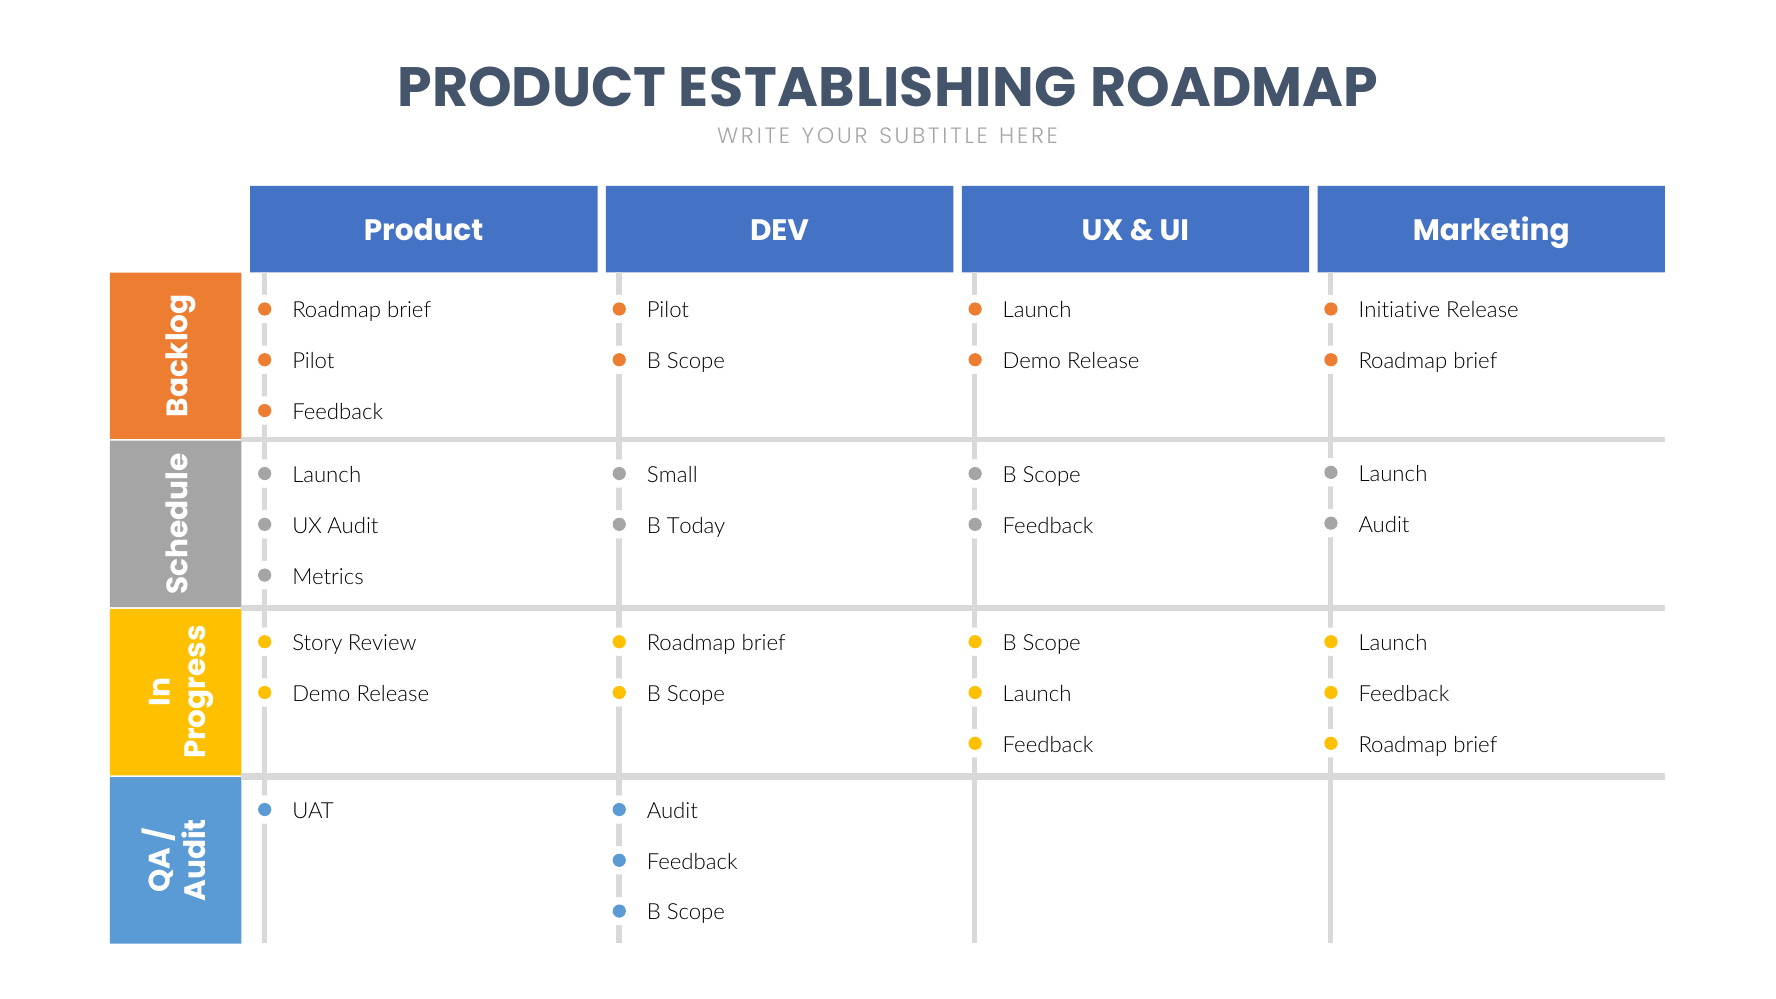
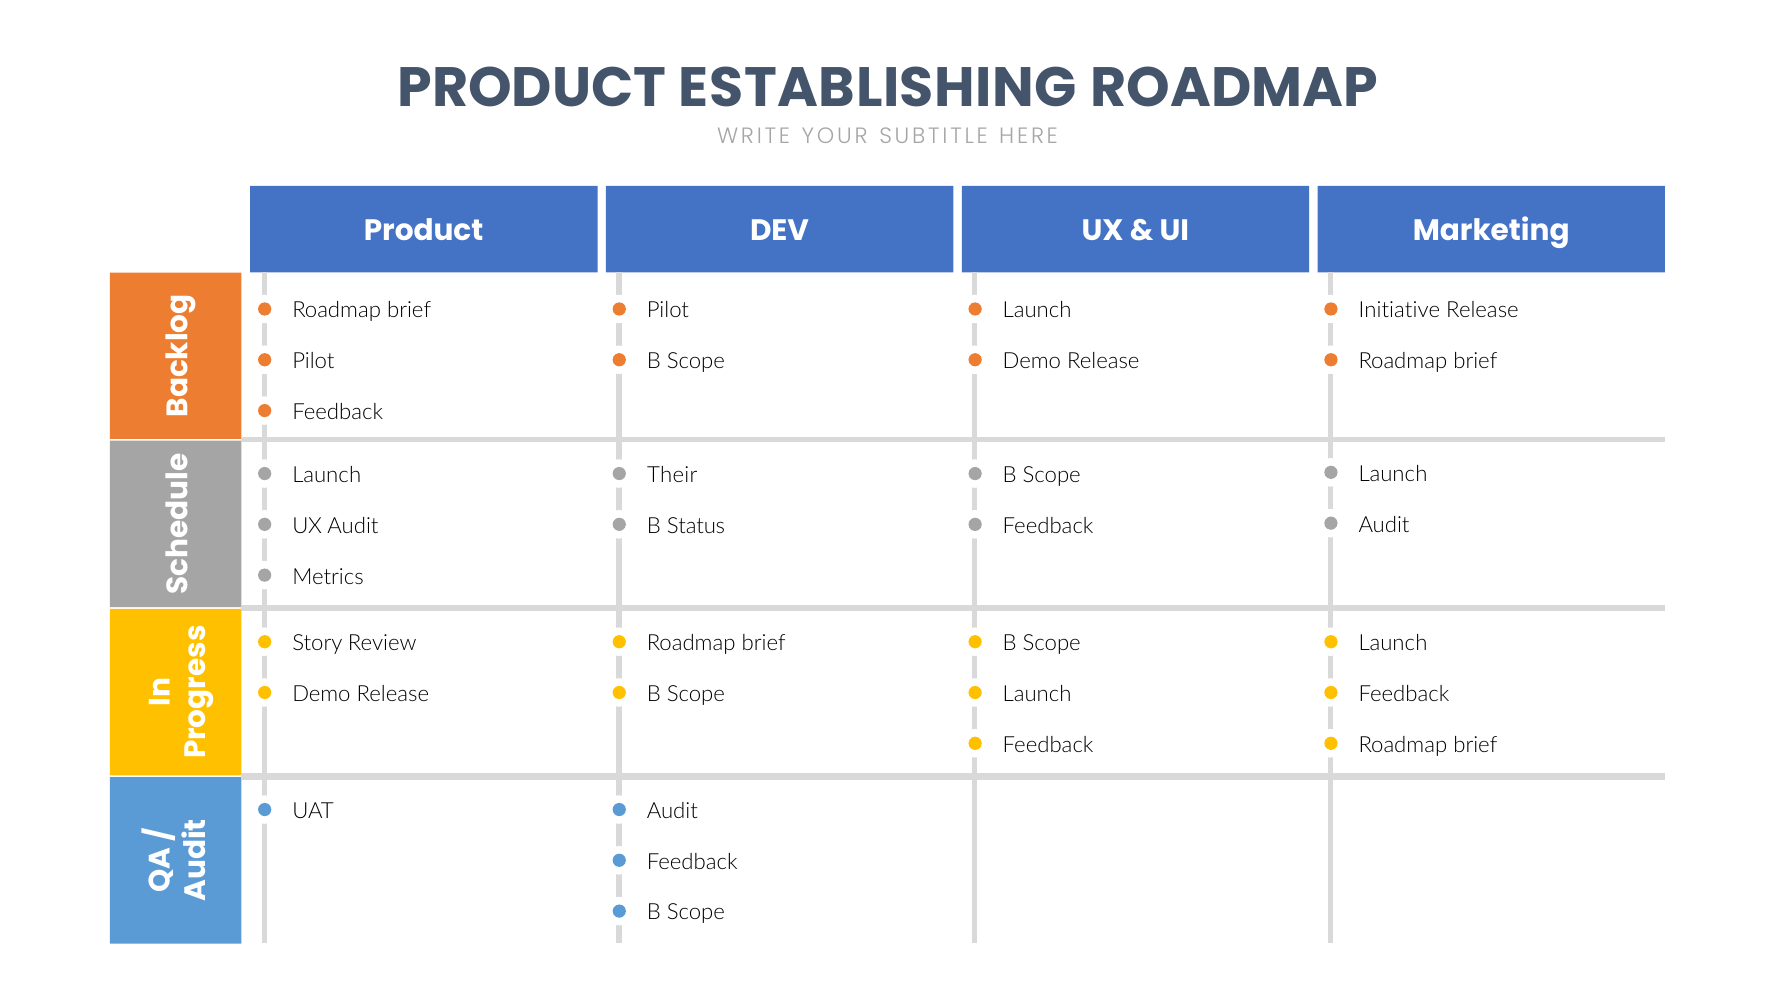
Small: Small -> Their (672, 475)
Today: Today -> Status (696, 526)
